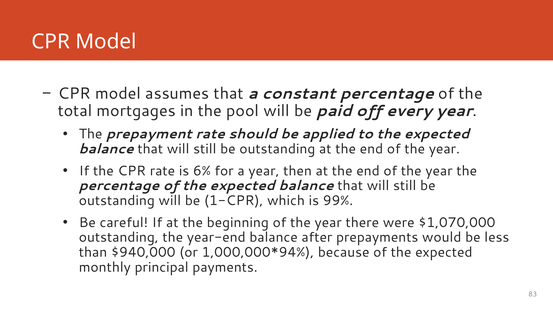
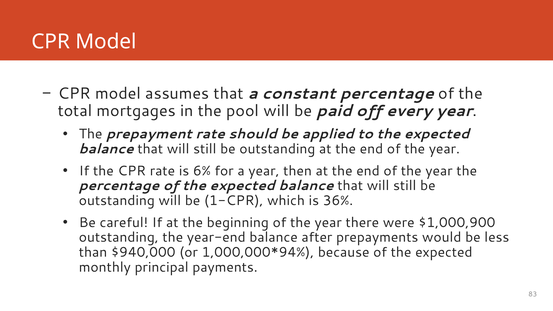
99%: 99% -> 36% (338, 201)
$1,070,000: $1,070,000 -> $1,000,900 (457, 223)
